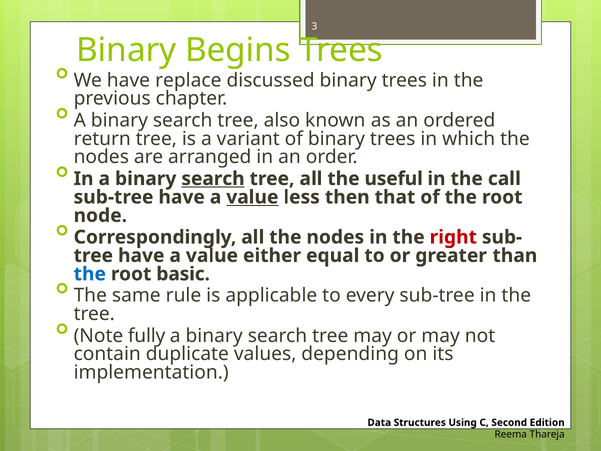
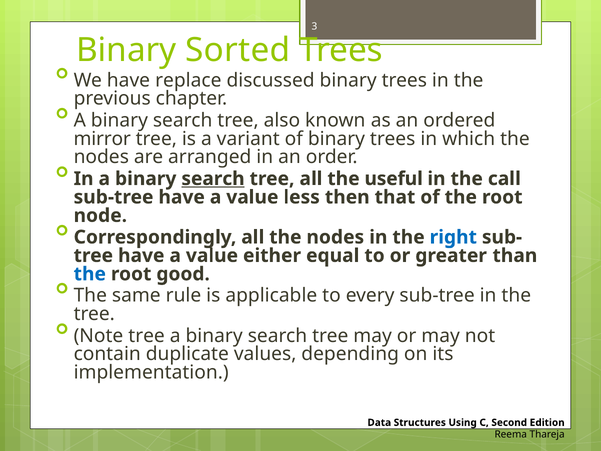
Begins: Begins -> Sorted (238, 50)
return: return -> mirror (102, 139)
value underline: present -> none (252, 197)
right colour: red -> blue (453, 237)
basic: basic -> good (183, 274)
Note fully: fully -> tree (147, 335)
